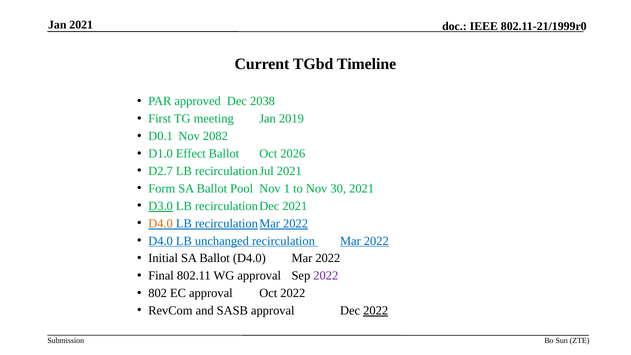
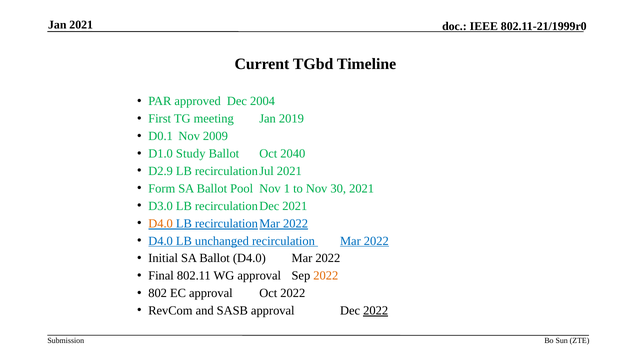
2038: 2038 -> 2004 (263, 101)
2082: 2082 -> 2009 (215, 136)
Effect: Effect -> Study (191, 154)
2026: 2026 -> 2040 (293, 154)
D2.7: D2.7 -> D2.9 (161, 171)
D3.0 underline: present -> none (161, 206)
2022 colour: purple -> orange (326, 276)
